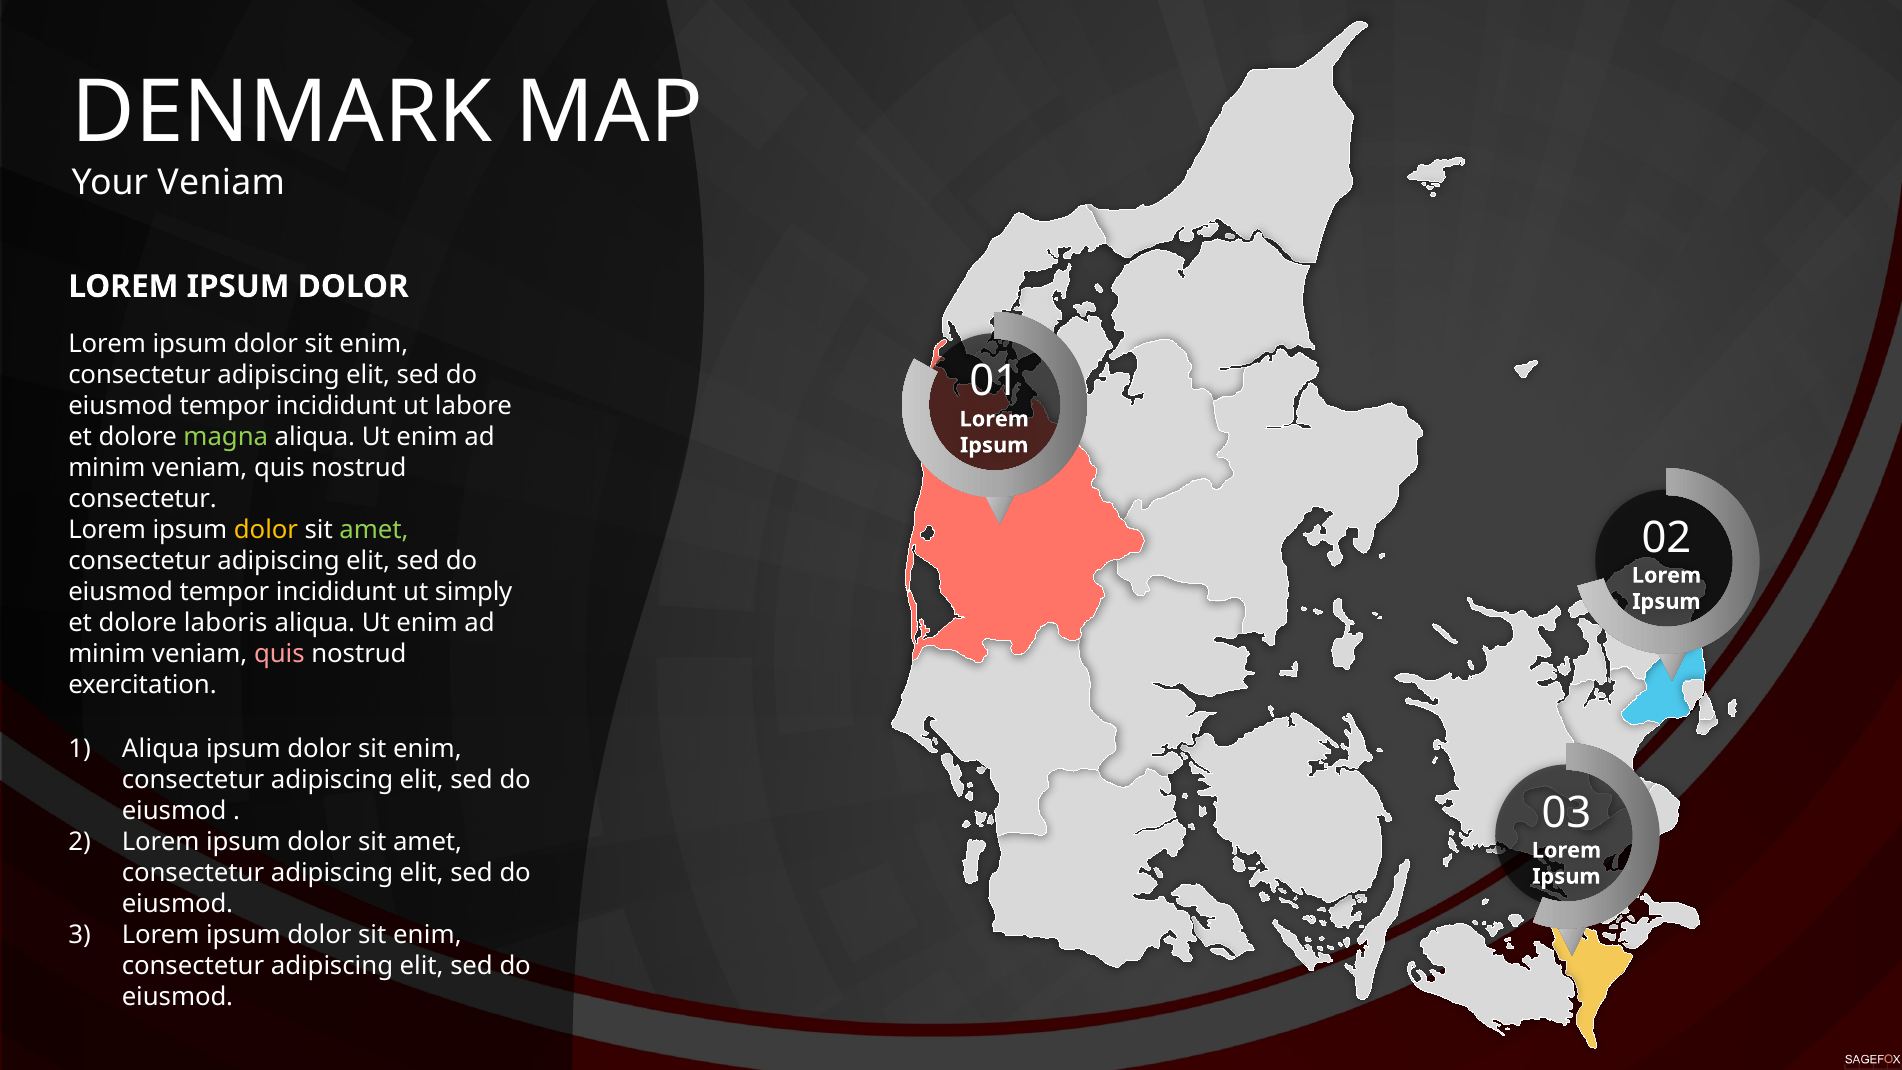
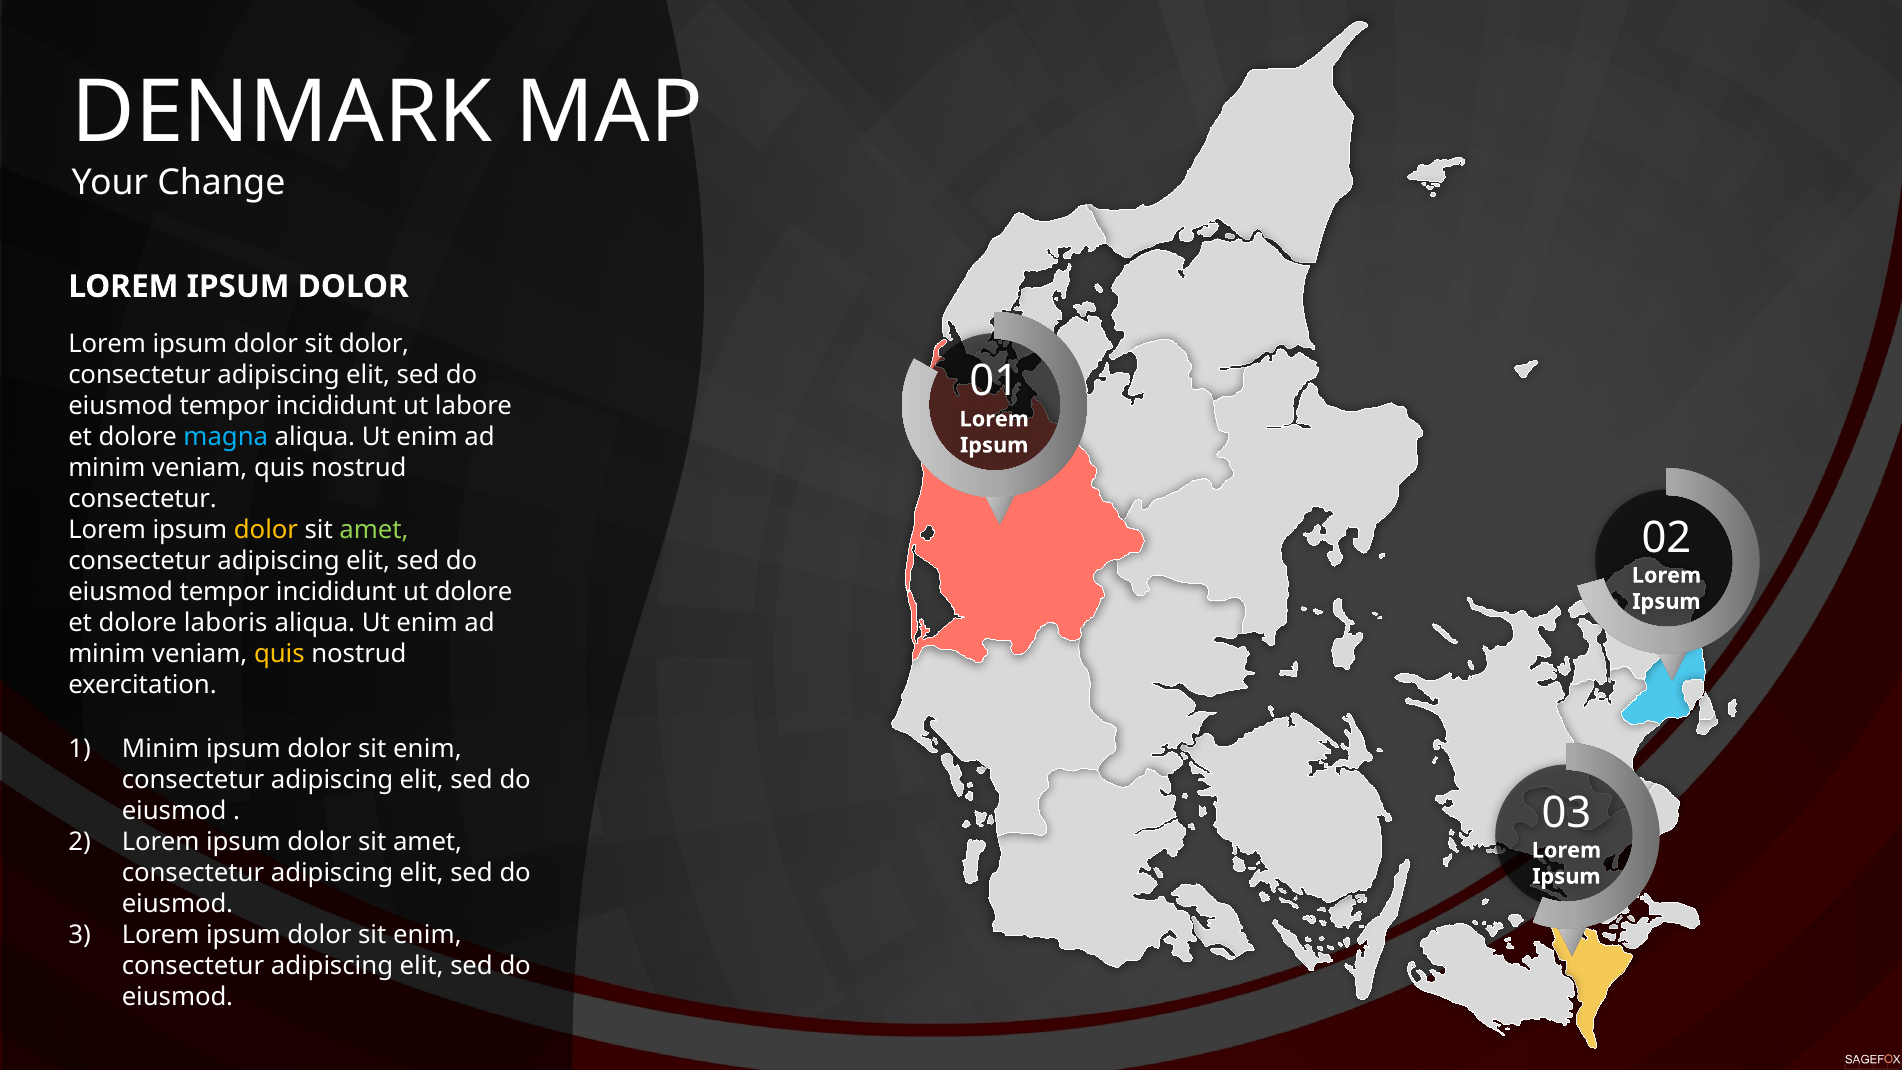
Your Veniam: Veniam -> Change (221, 183)
enim: enim -> dolor (374, 344)
magna colour: light green -> light blue (226, 437)
ut simply: simply -> dolore (474, 592)
quis colour: pink -> yellow (279, 654)
Aliqua: Aliqua -> Minim (161, 749)
